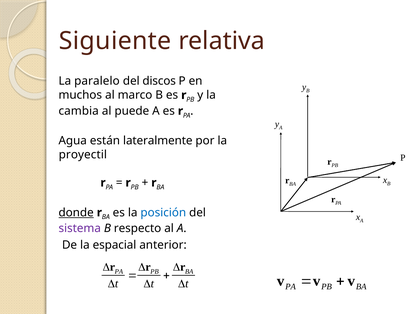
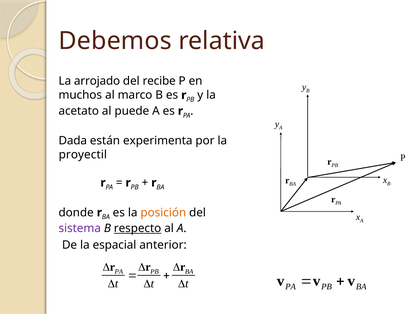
Siguiente: Siguiente -> Debemos (115, 41)
paralelo: paralelo -> arrojado (97, 81)
discos: discos -> recibe (159, 81)
cambia: cambia -> acetato (79, 111)
Agua: Agua -> Dada (73, 141)
lateralmente: lateralmente -> experimenta (158, 141)
donde underline: present -> none (76, 213)
posición colour: blue -> orange (163, 213)
respecto underline: none -> present (138, 229)
